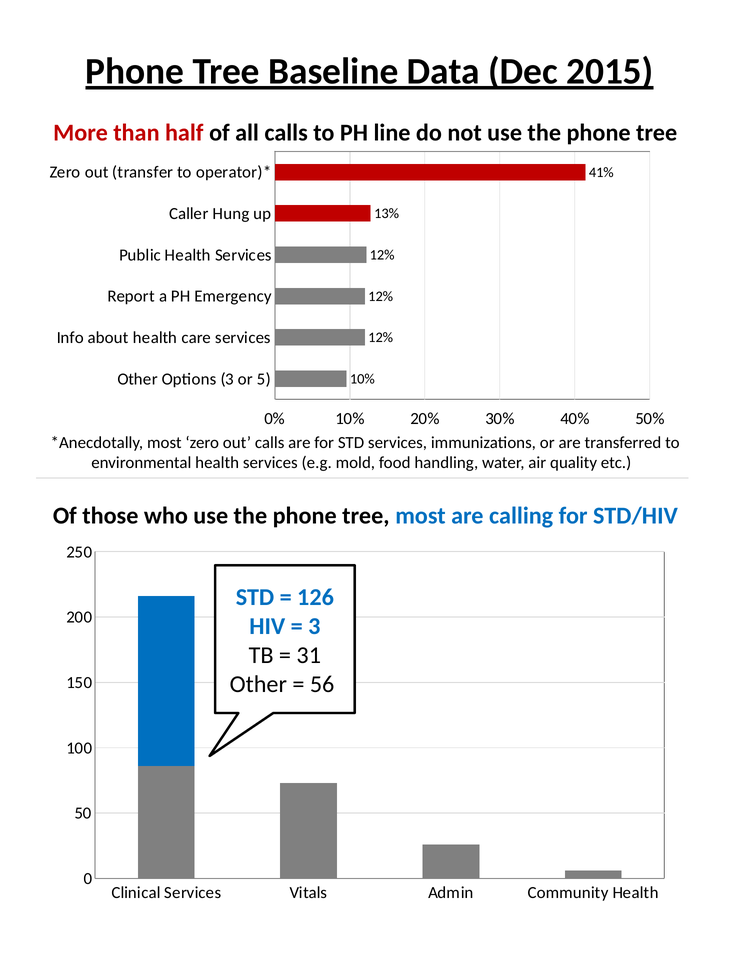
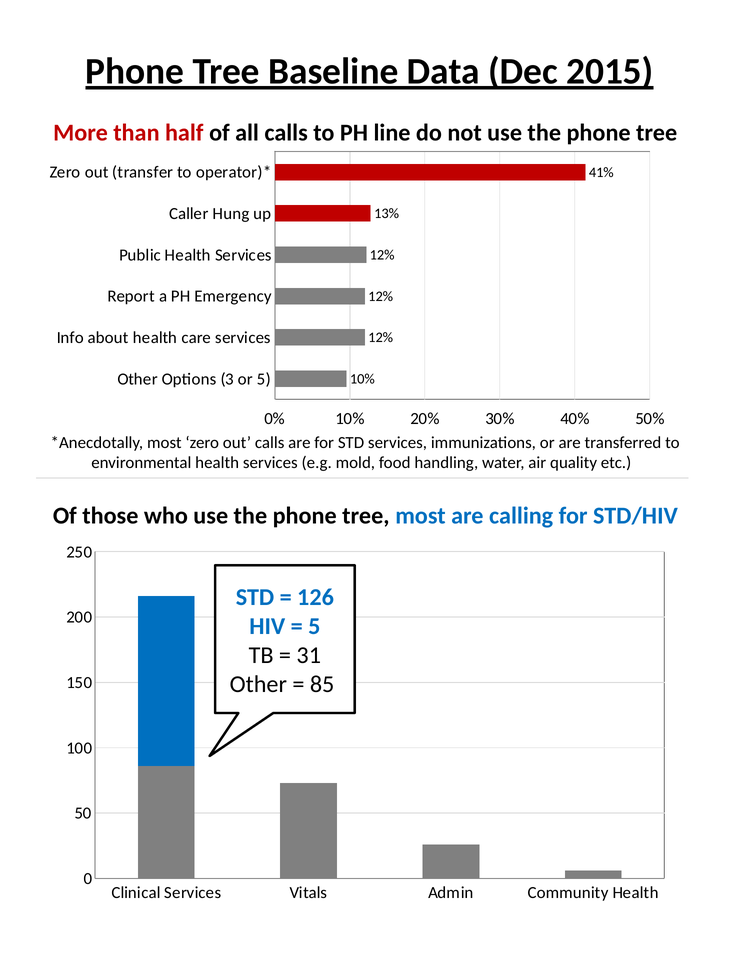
3: 3 -> 5 (314, 627)
56: 56 -> 85 (322, 685)
